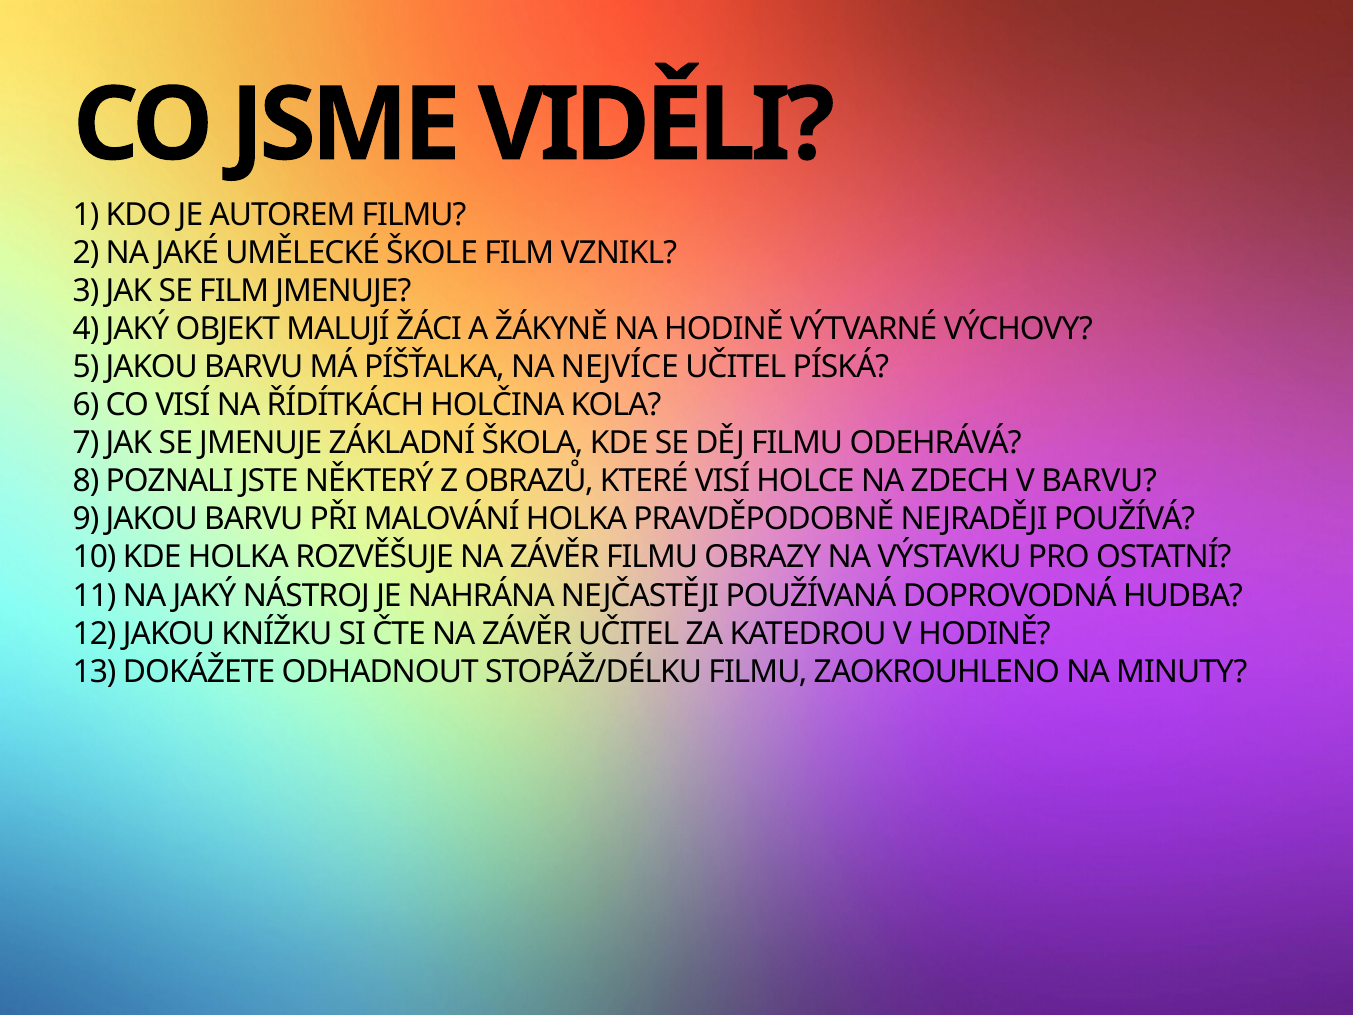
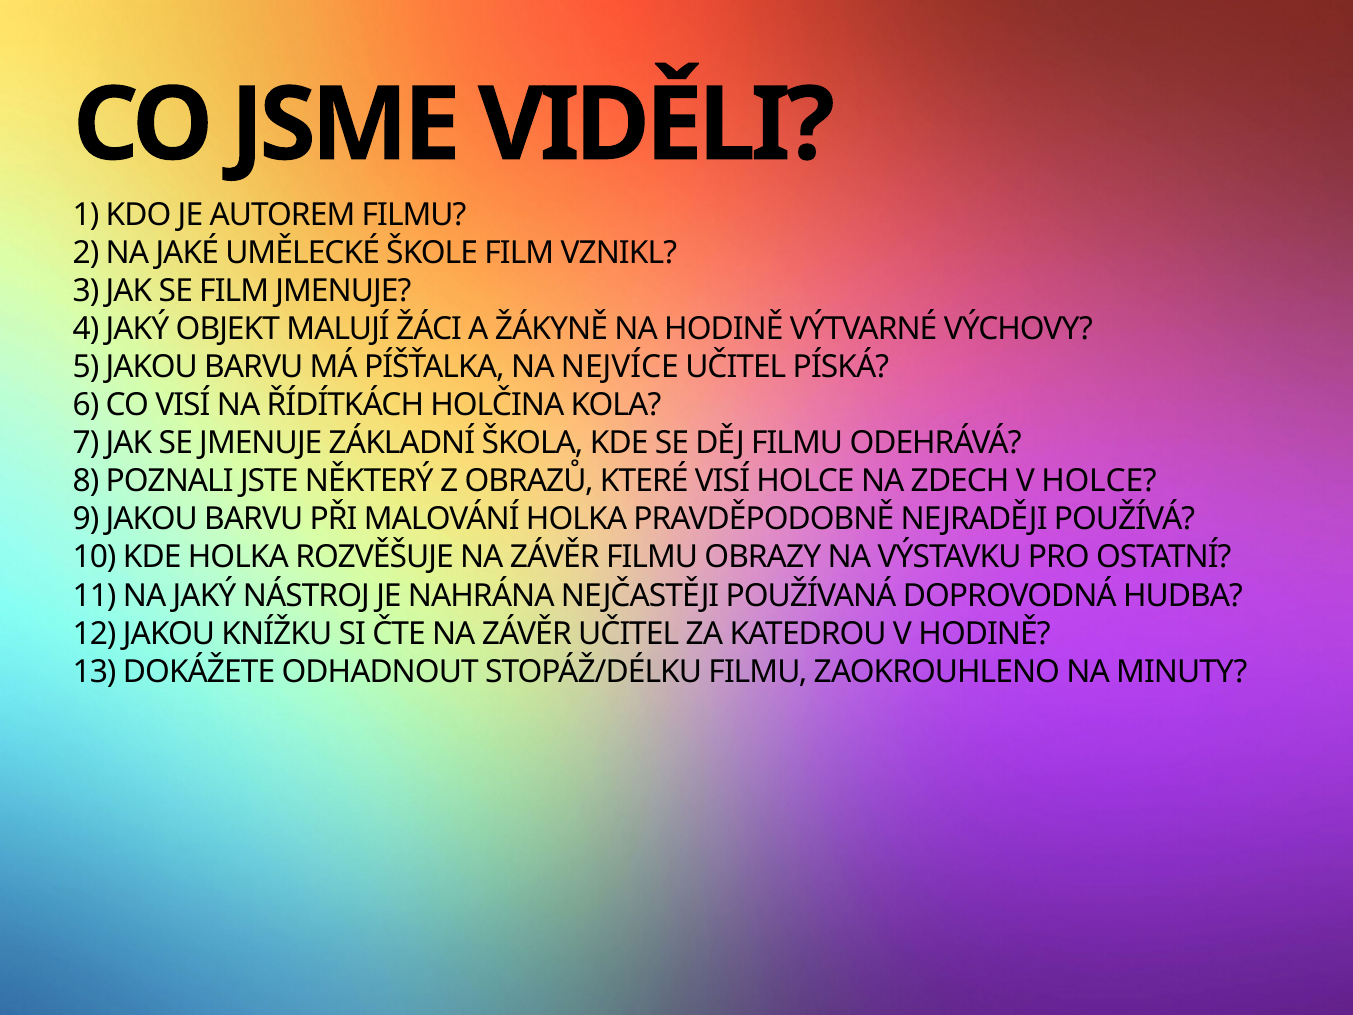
V BARVU: BARVU -> HOLCE (1099, 481)
